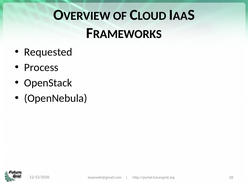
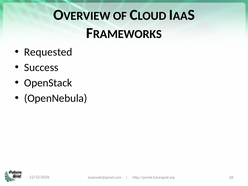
Process: Process -> Success (41, 67)
